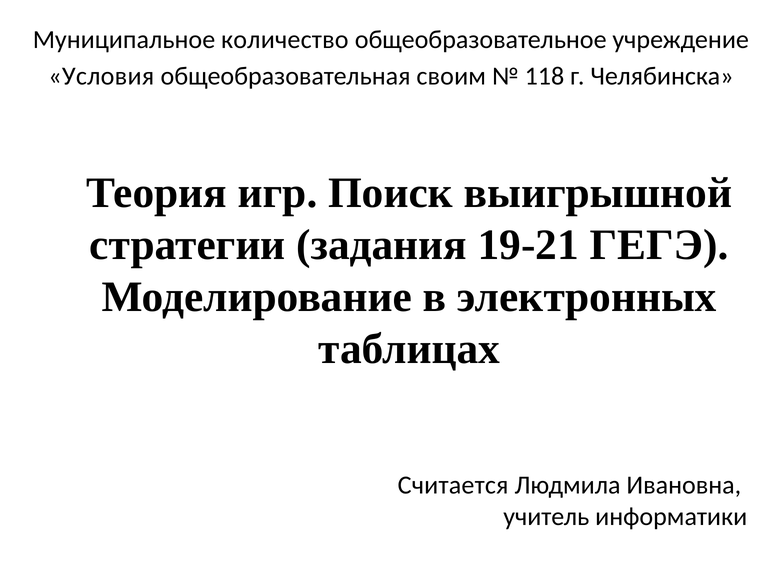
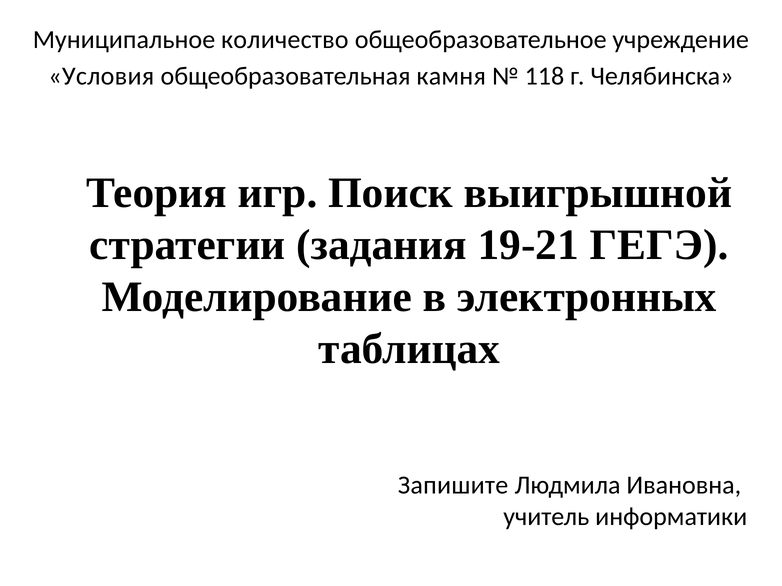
своим: своим -> камня (451, 76)
Считается: Считается -> Запишите (453, 486)
